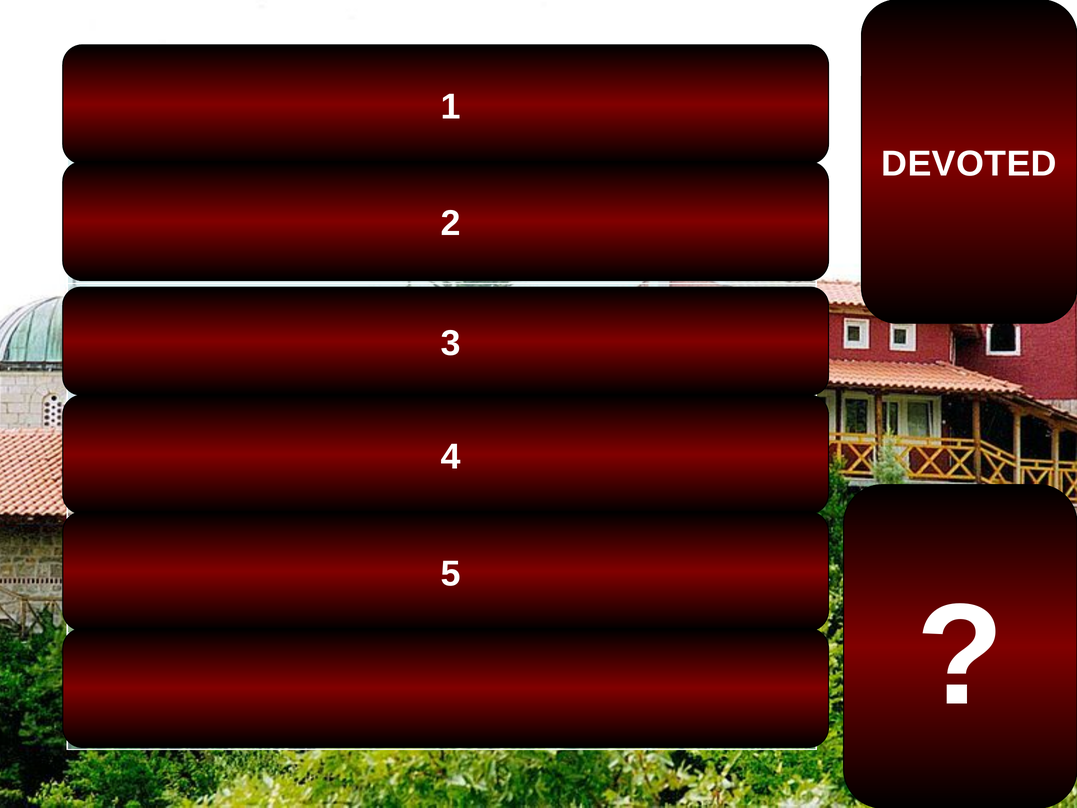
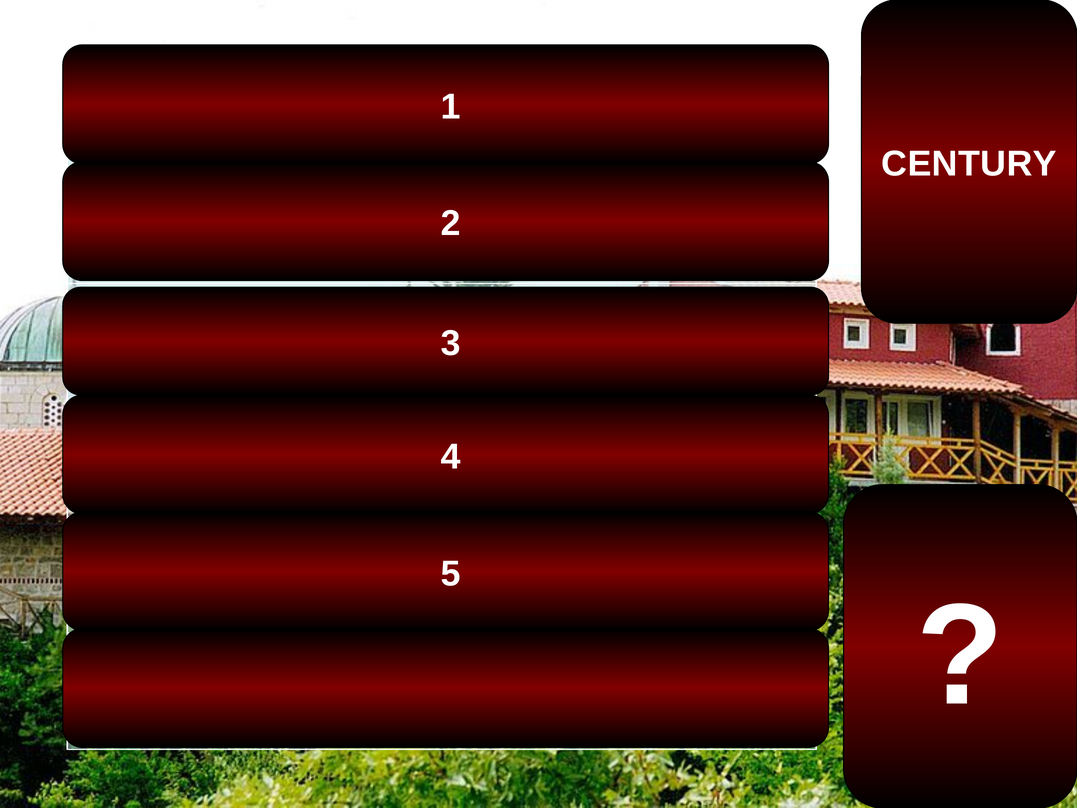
DEVOTED: DEVOTED -> CENTURY (969, 164)
